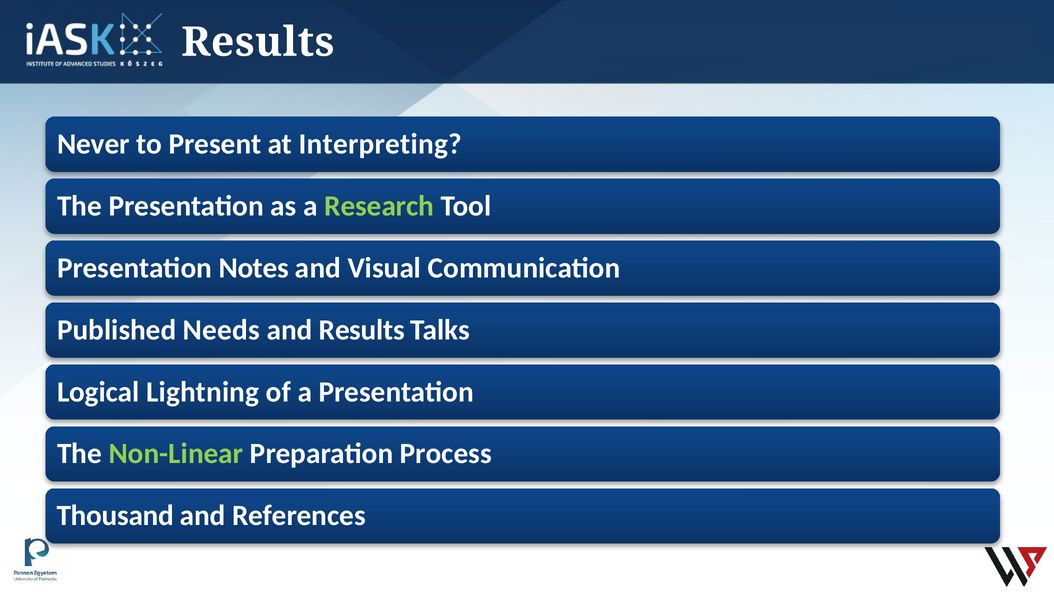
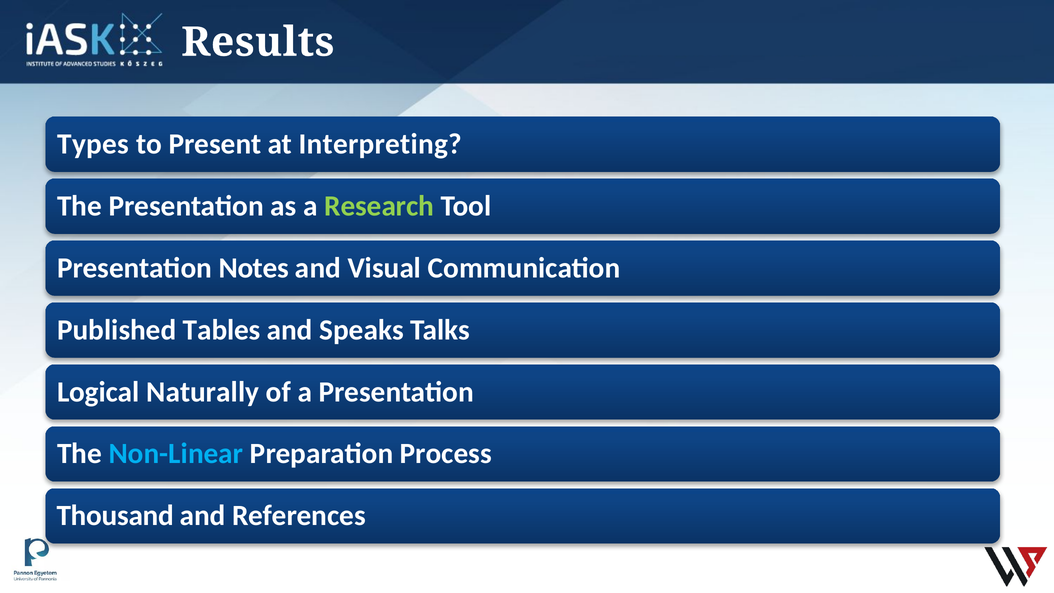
Never: Never -> Types (93, 144)
Needs: Needs -> Tables (222, 330)
and Results: Results -> Speaks (362, 330)
Lightning: Lightning -> Naturally (203, 392)
Non-Linear colour: light green -> light blue (176, 454)
